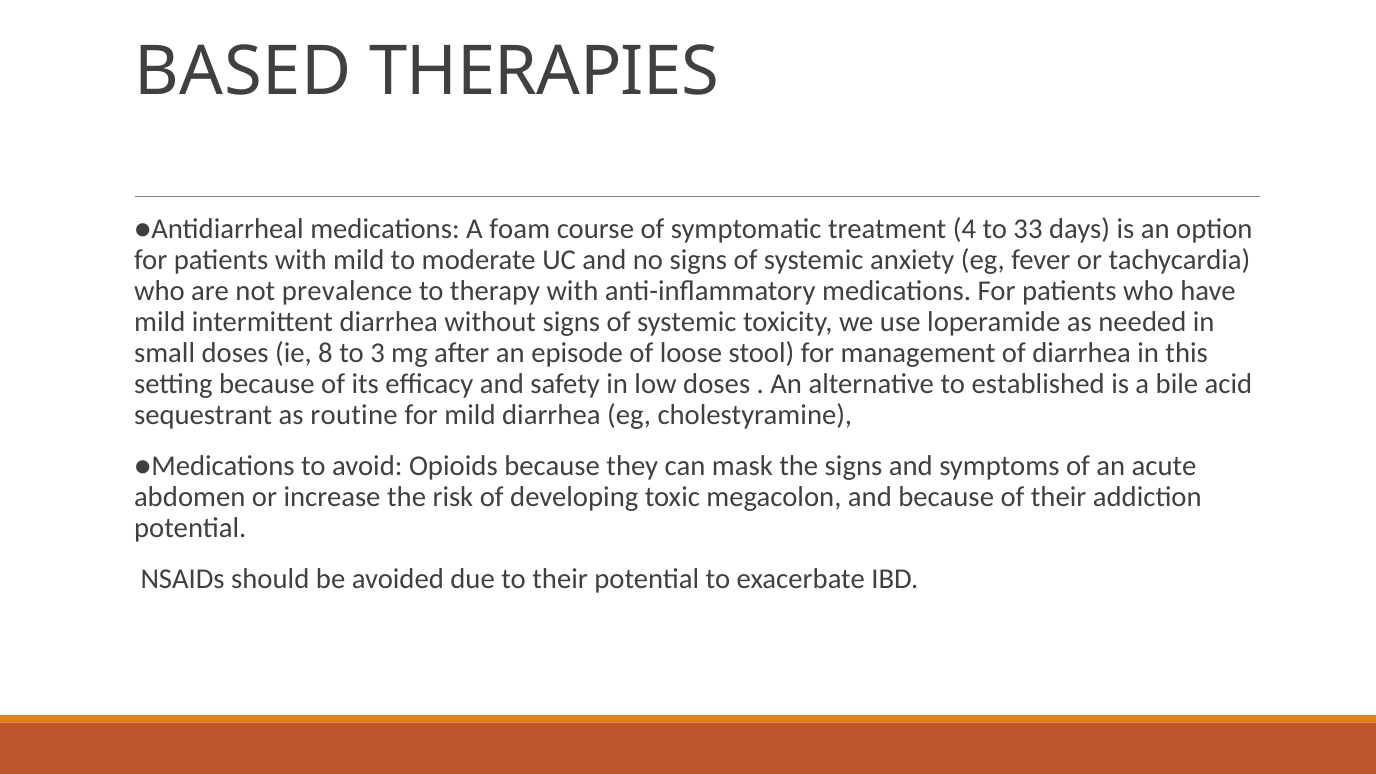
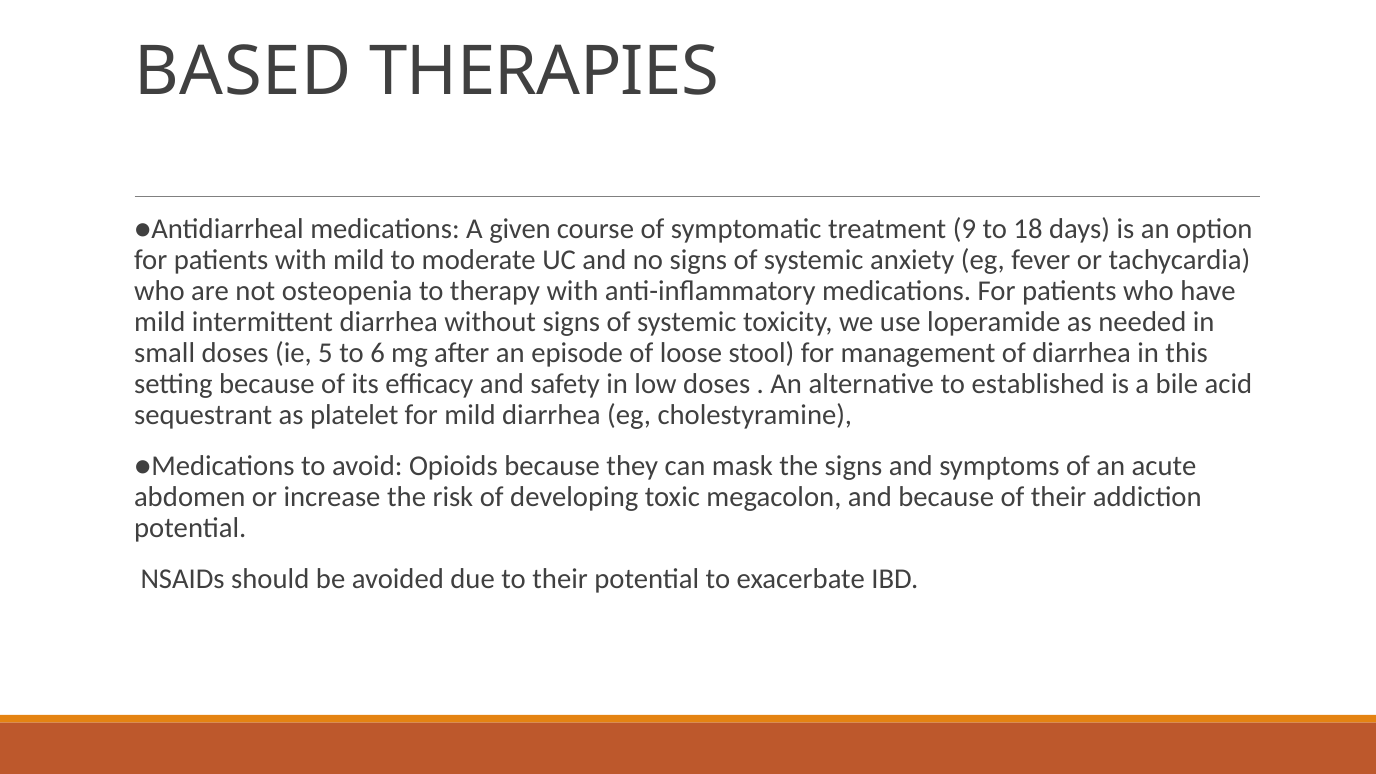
foam: foam -> given (520, 229)
4: 4 -> 9 (964, 229)
33: 33 -> 18 (1028, 229)
prevalence: prevalence -> osteopenia (347, 291)
8: 8 -> 5 (325, 353)
3: 3 -> 6 (378, 353)
routine: routine -> platelet (354, 415)
